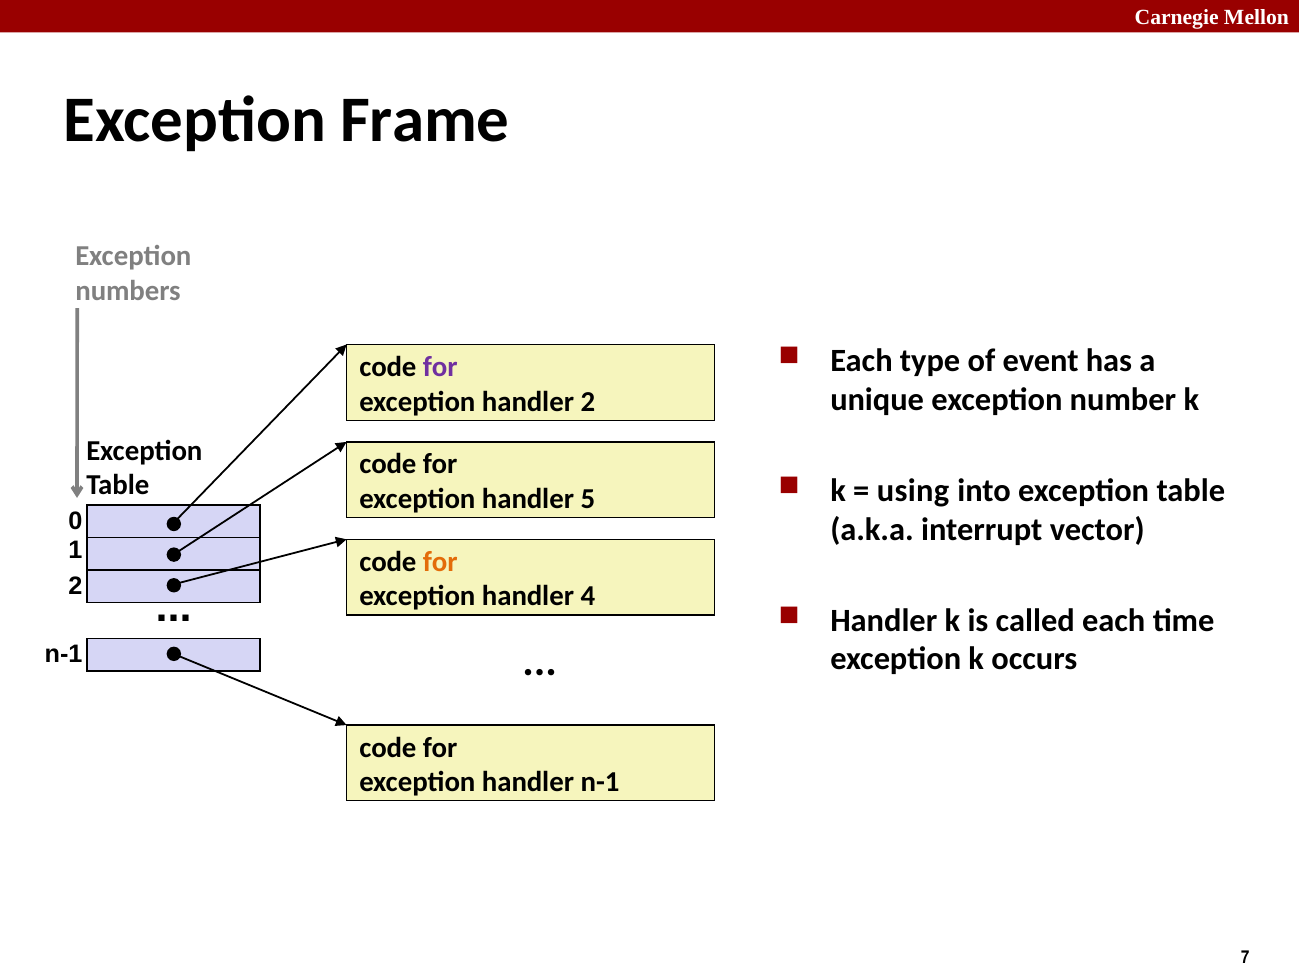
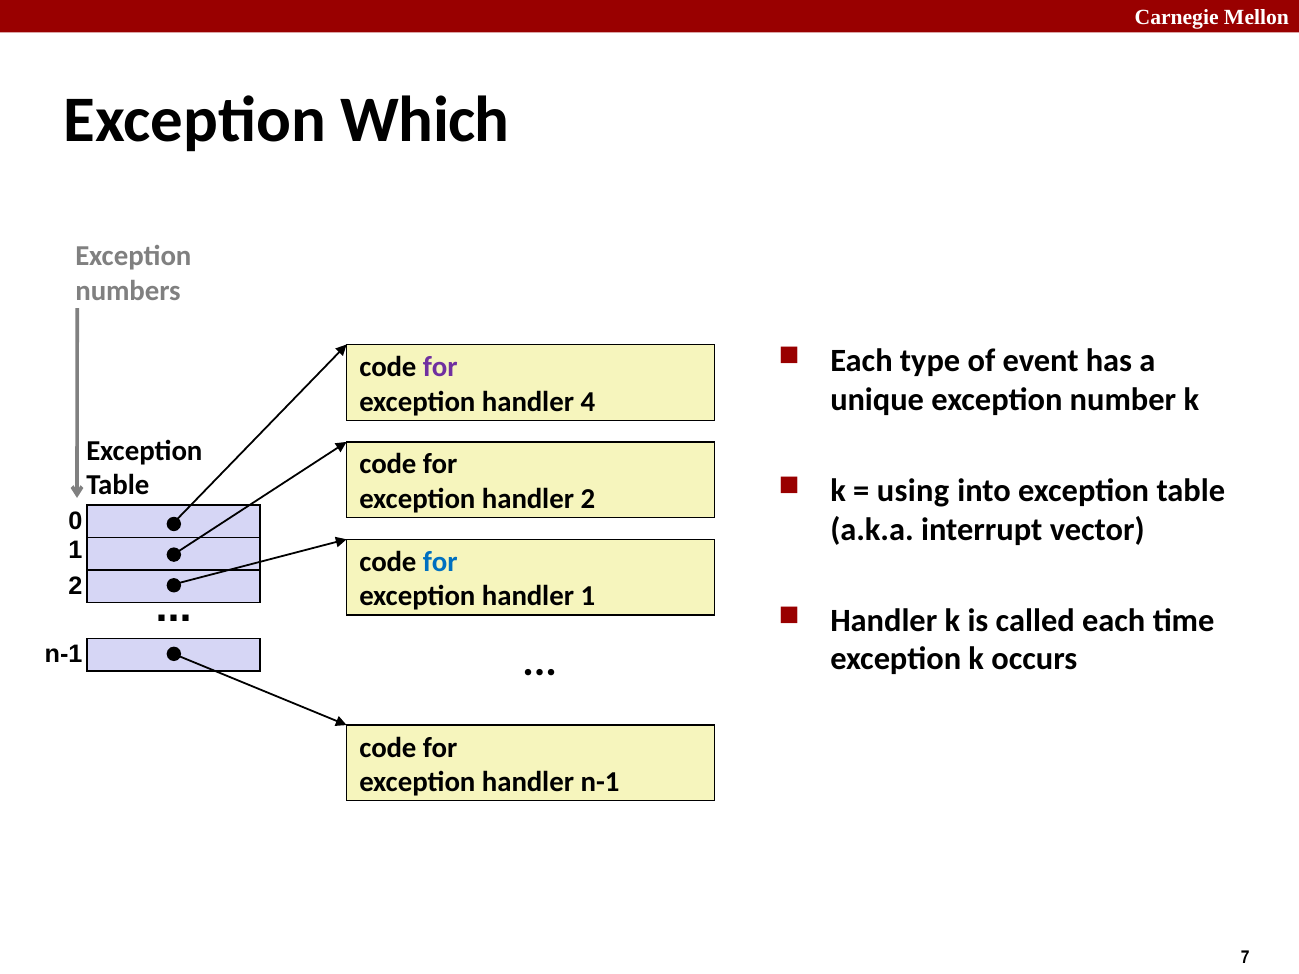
Frame: Frame -> Which (425, 121)
handler 2: 2 -> 4 (588, 402)
handler 5: 5 -> 2 (588, 499)
for colour: orange -> blue (440, 562)
handler 4: 4 -> 1 (588, 597)
